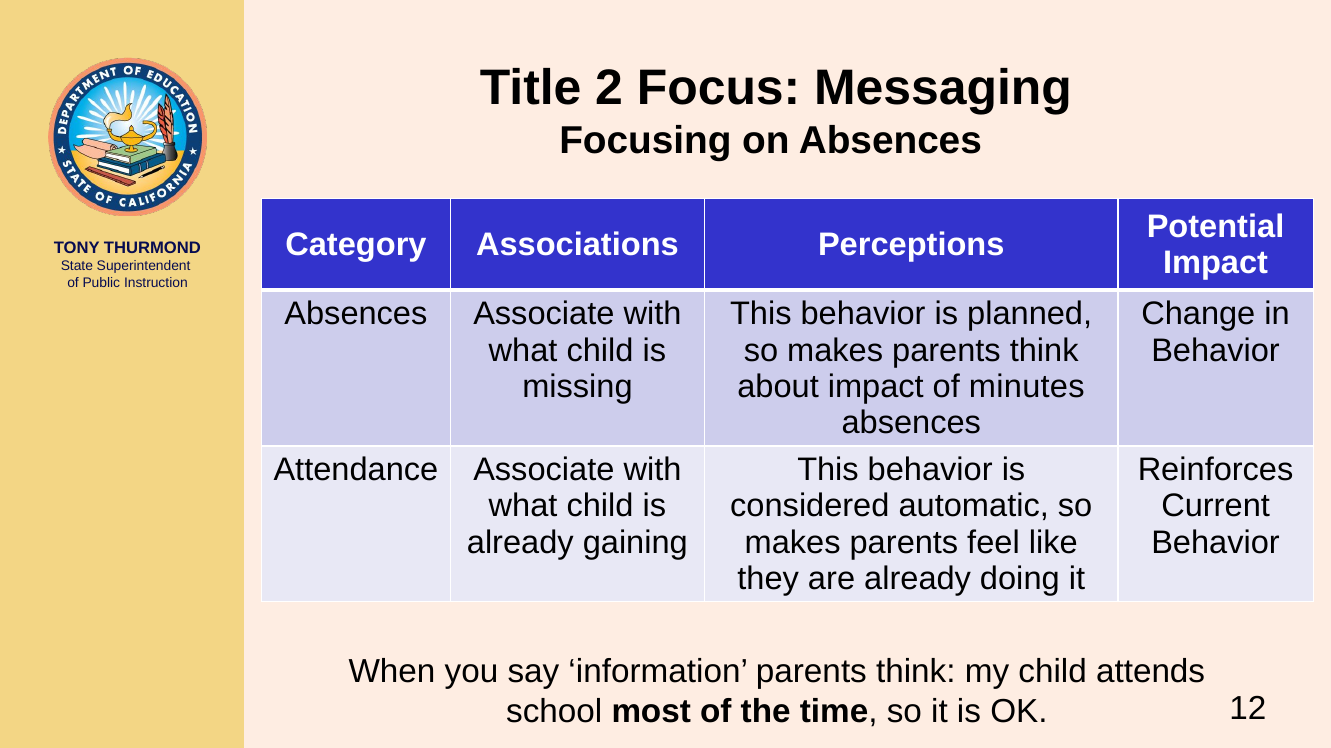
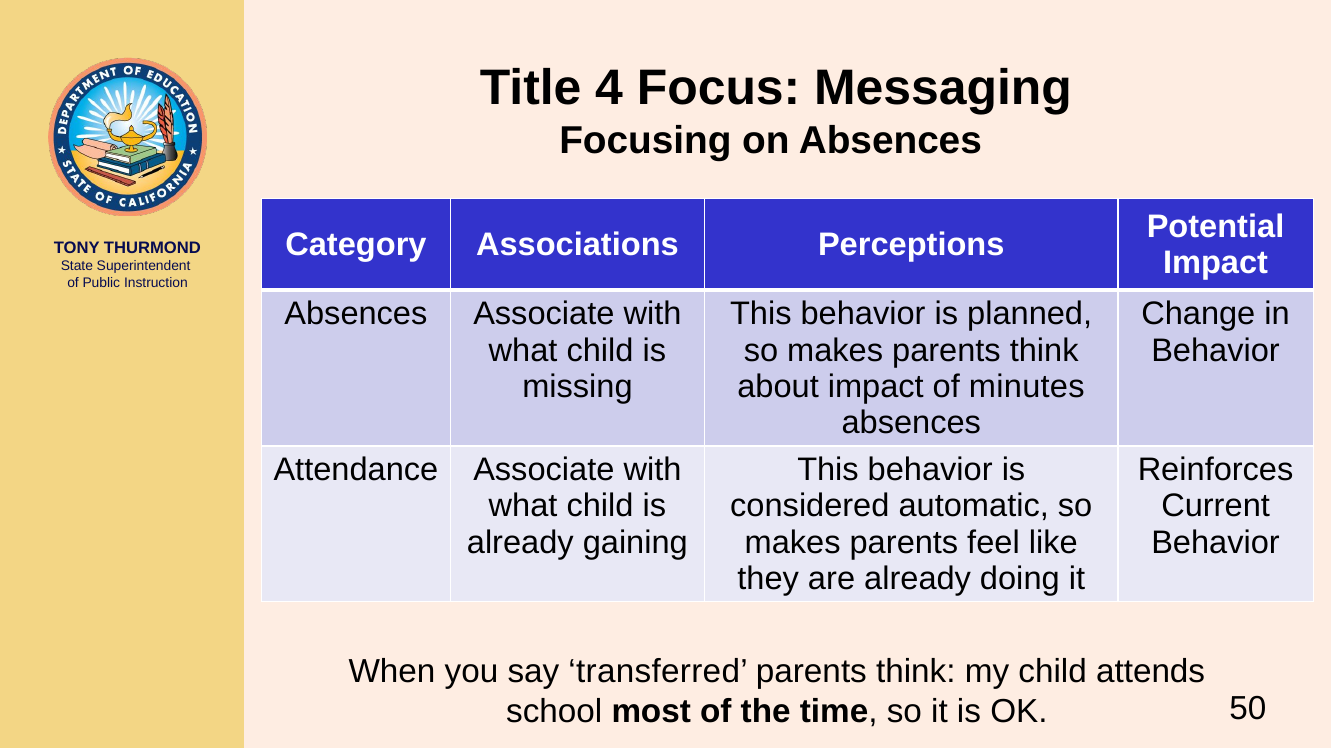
2: 2 -> 4 (609, 88)
information: information -> transferred (658, 672)
12: 12 -> 50 (1248, 709)
